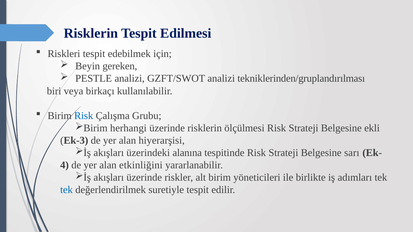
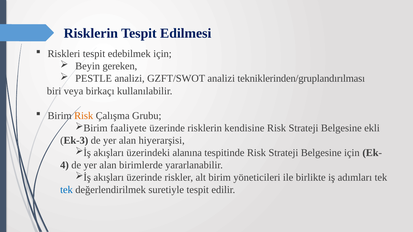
Risk colour: blue -> orange (84, 116)
herhangi: herhangi -> faaliyete (128, 128)
ölçülmesi: ölçülmesi -> kendisine (244, 128)
Belgesine sarı: sarı -> için (352, 153)
etkinliğini: etkinliğini -> birimlerde (141, 165)
